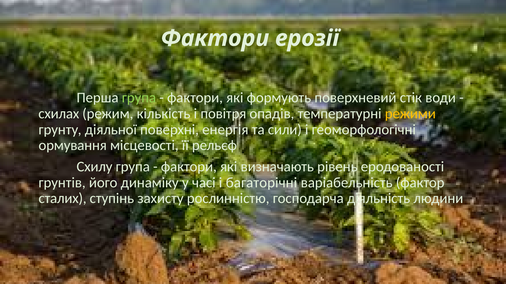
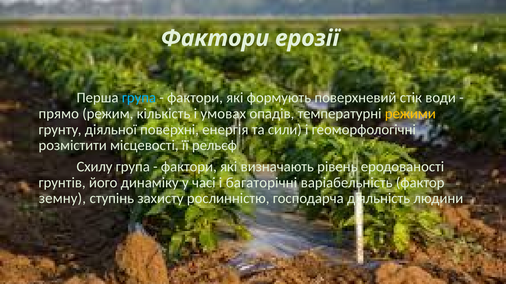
група colour: light green -> light blue (139, 98)
схилах: схилах -> прямо (59, 114)
повітря: повітря -> умовах (223, 114)
ормування: ормування -> розмістити (73, 146)
сталих: сталих -> земну (62, 199)
